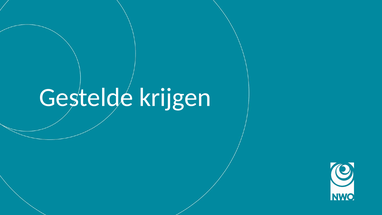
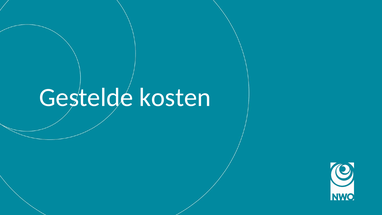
krijgen: krijgen -> kosten (175, 97)
